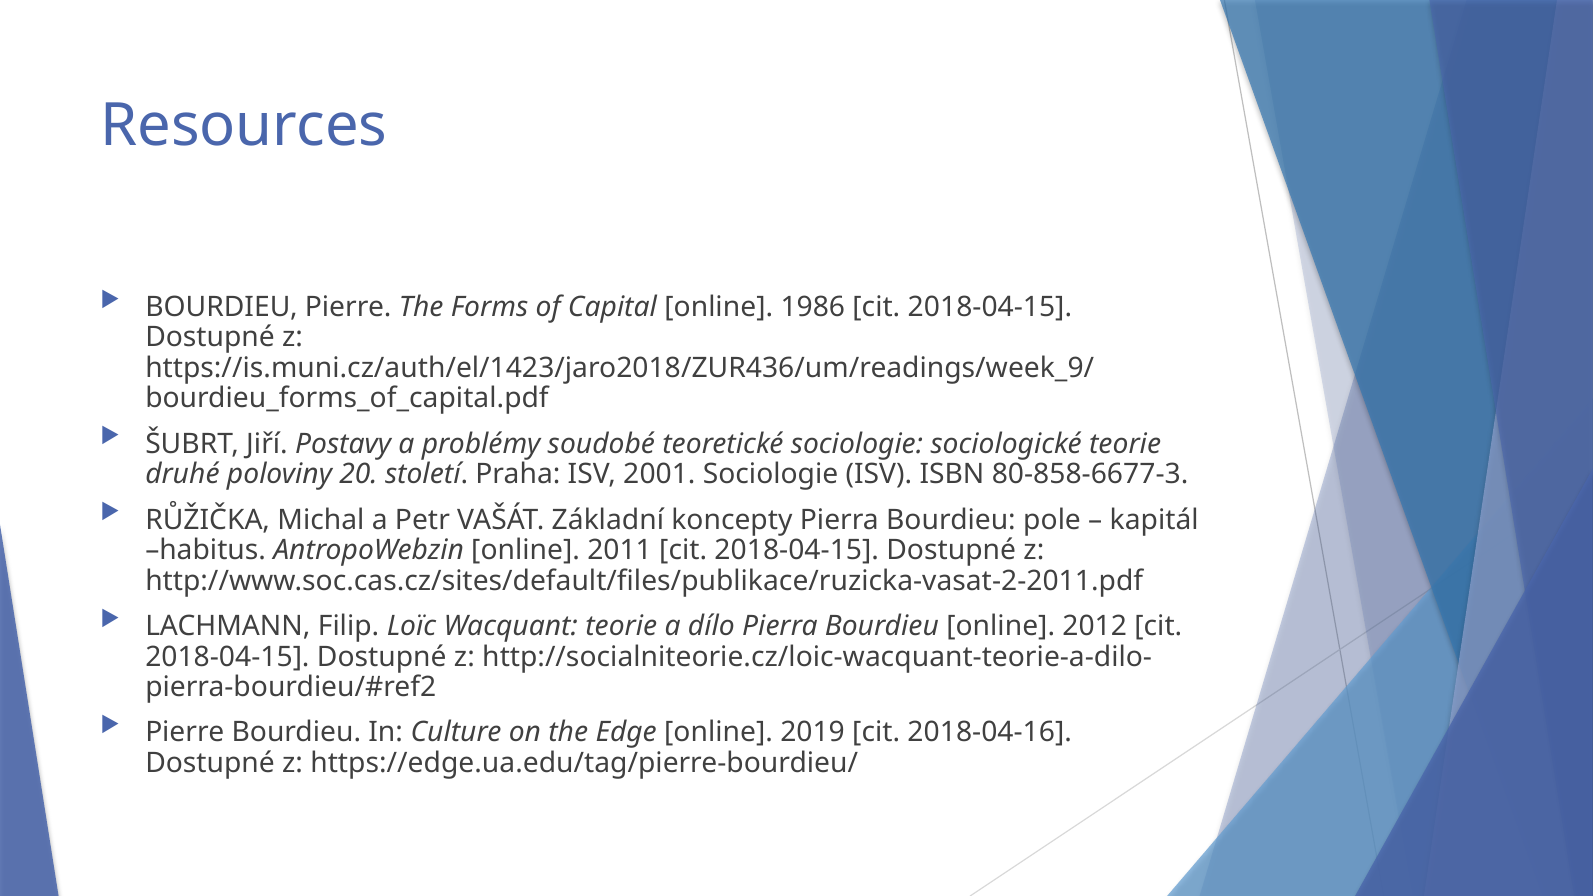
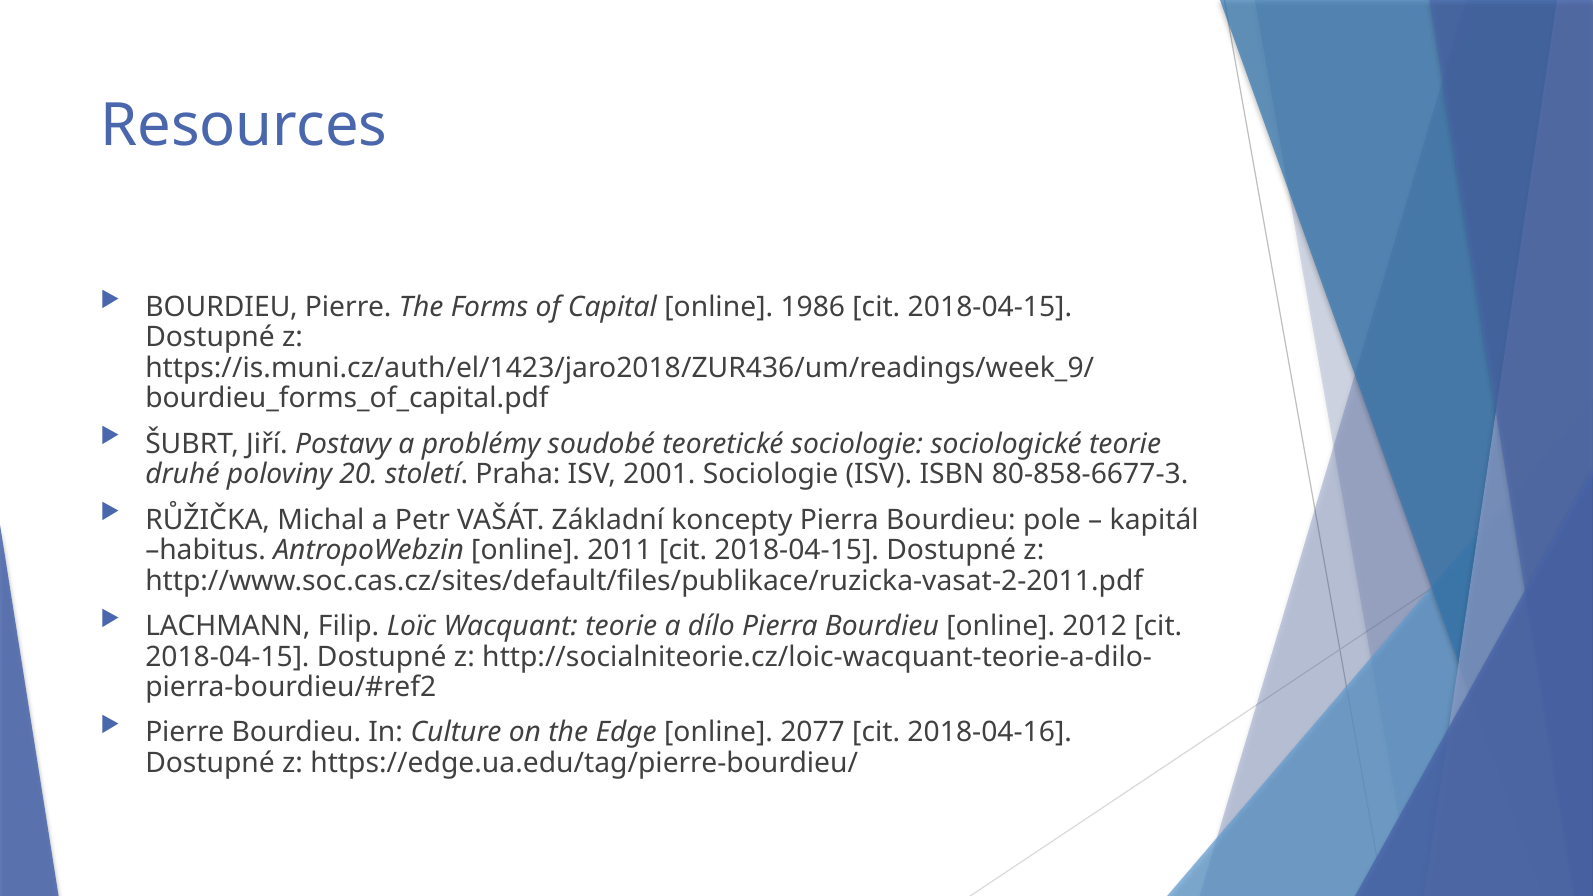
2019: 2019 -> 2077 (813, 733)
